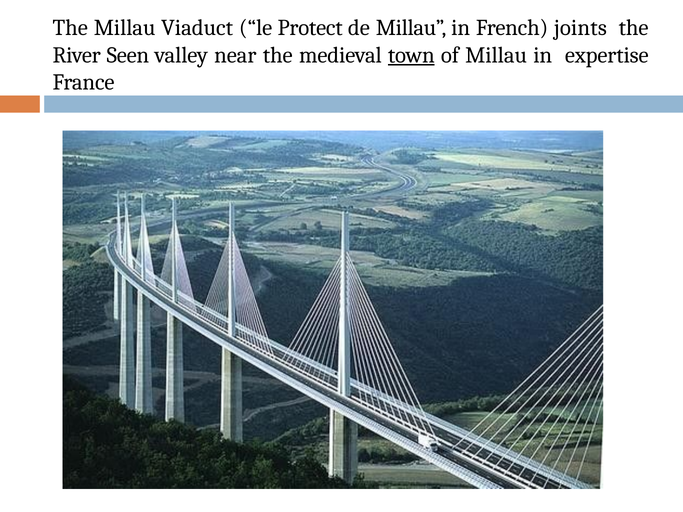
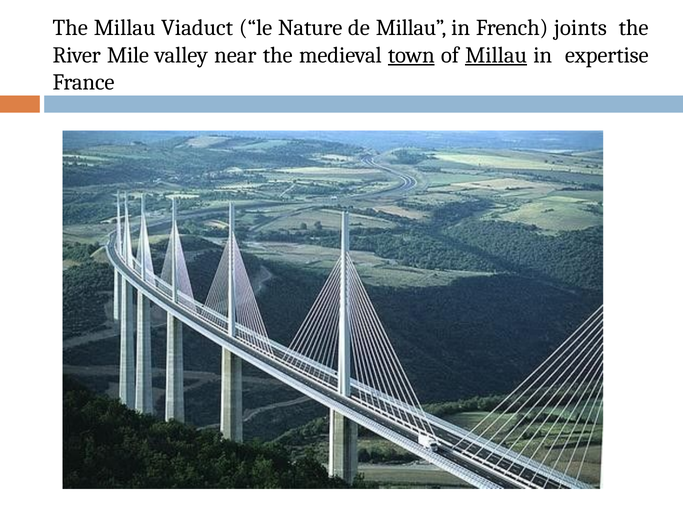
Protect: Protect -> Nature (310, 28)
Seen: Seen -> Mile (128, 55)
Millau underline: none -> present (496, 55)
